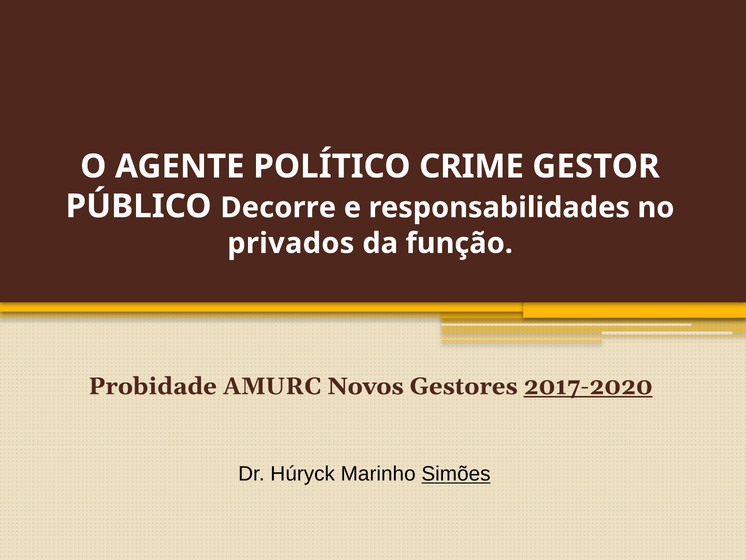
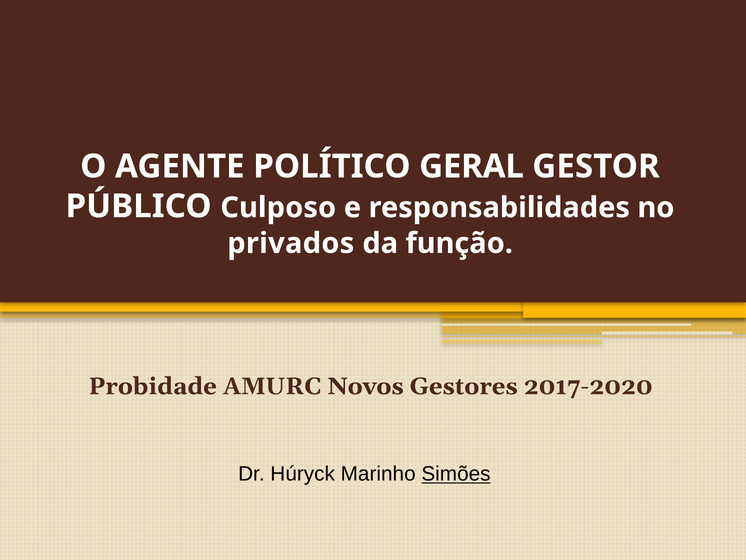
CRIME: CRIME -> GERAL (472, 166)
Decorre: Decorre -> Culposo (278, 207)
2017-2020 underline: present -> none (588, 386)
